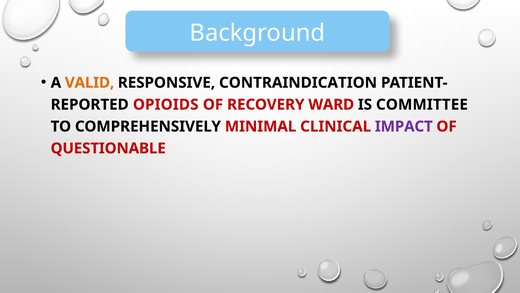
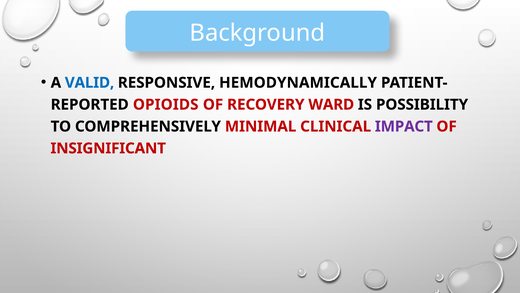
VALID colour: orange -> blue (90, 83)
CONTRAINDICATION: CONTRAINDICATION -> HEMODYNAMICALLY (298, 83)
COMMITTEE: COMMITTEE -> POSSIBILITY (422, 104)
QUESTIONABLE: QUESTIONABLE -> INSIGNIFICANT (108, 148)
